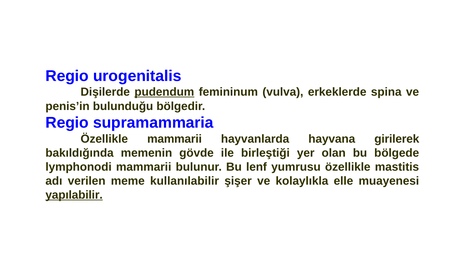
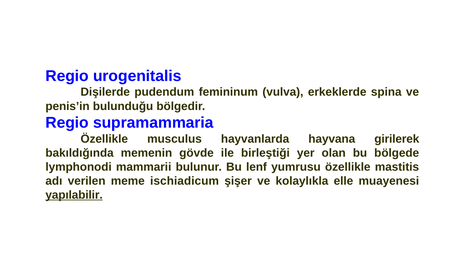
pudendum underline: present -> none (164, 92)
Özellikle mammarii: mammarii -> musculus (174, 139)
kullanılabilir: kullanılabilir -> ischiadicum (185, 181)
